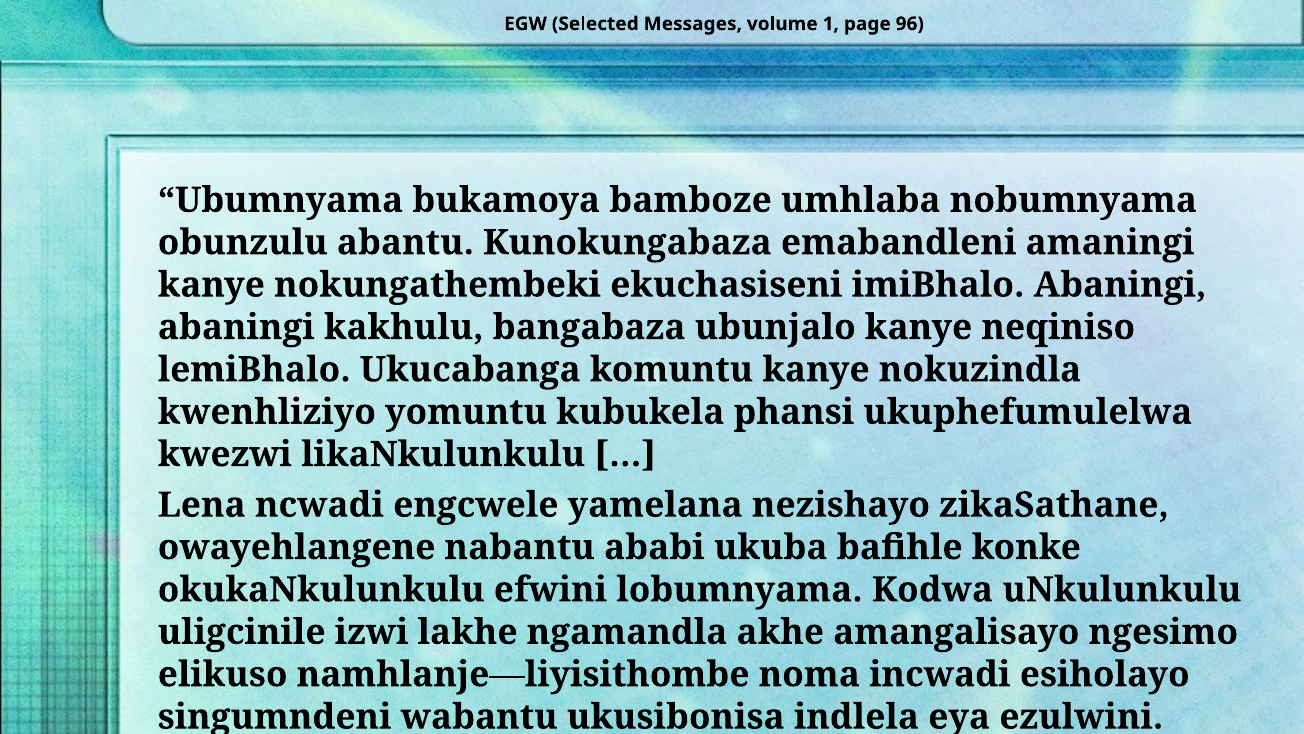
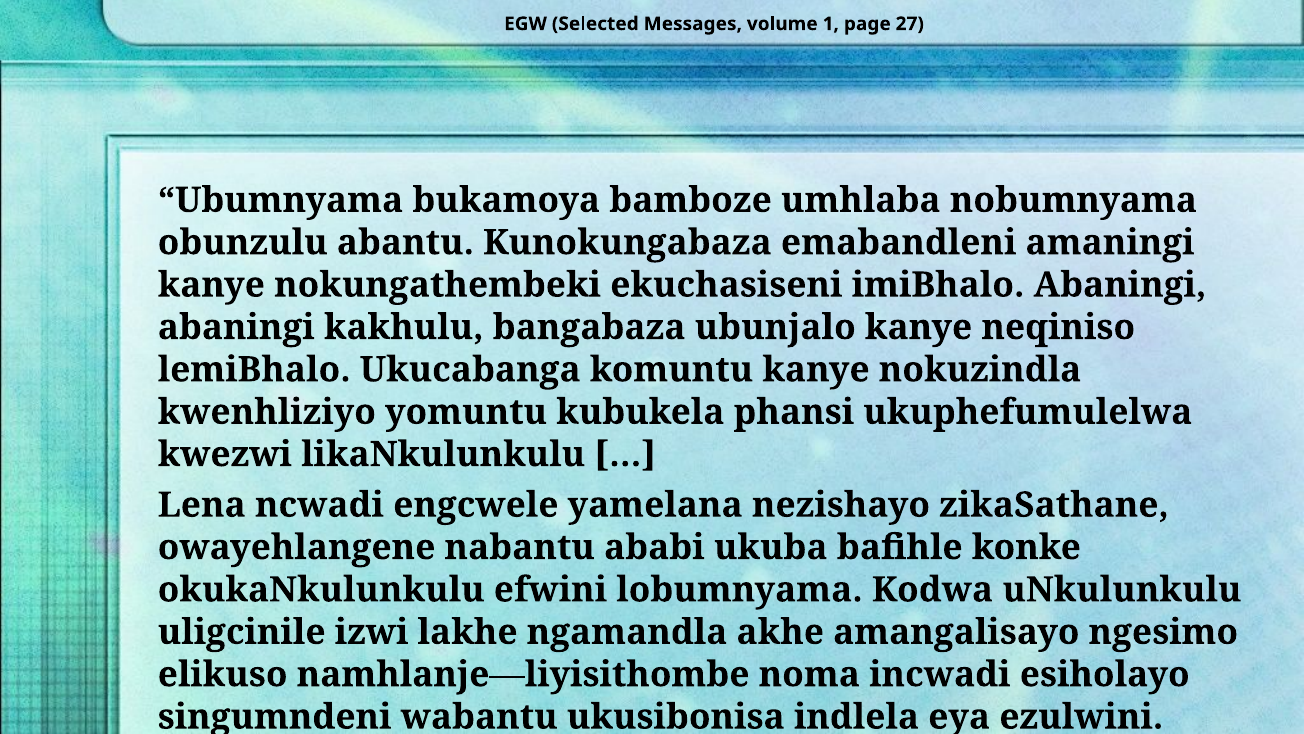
96: 96 -> 27 (910, 24)
